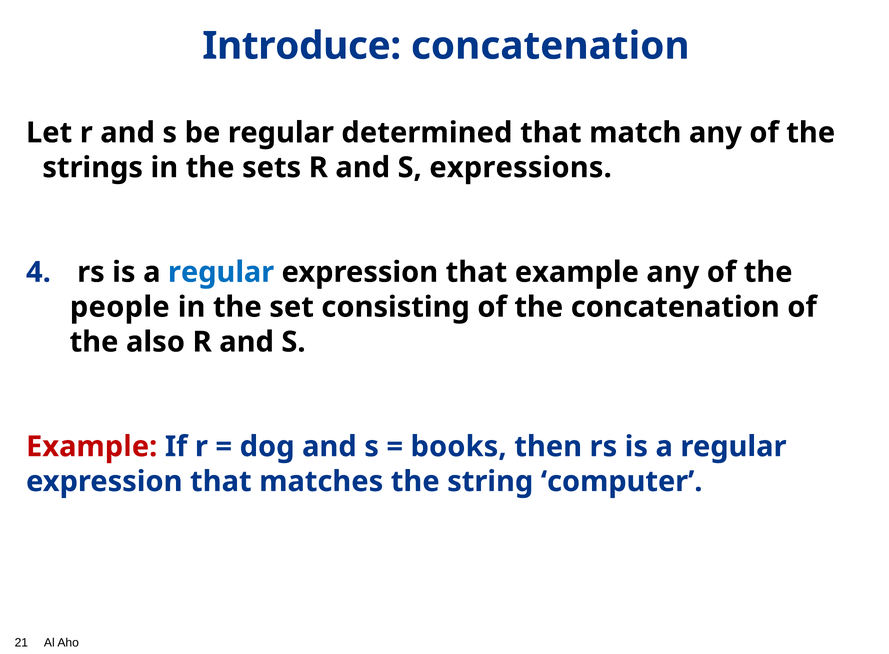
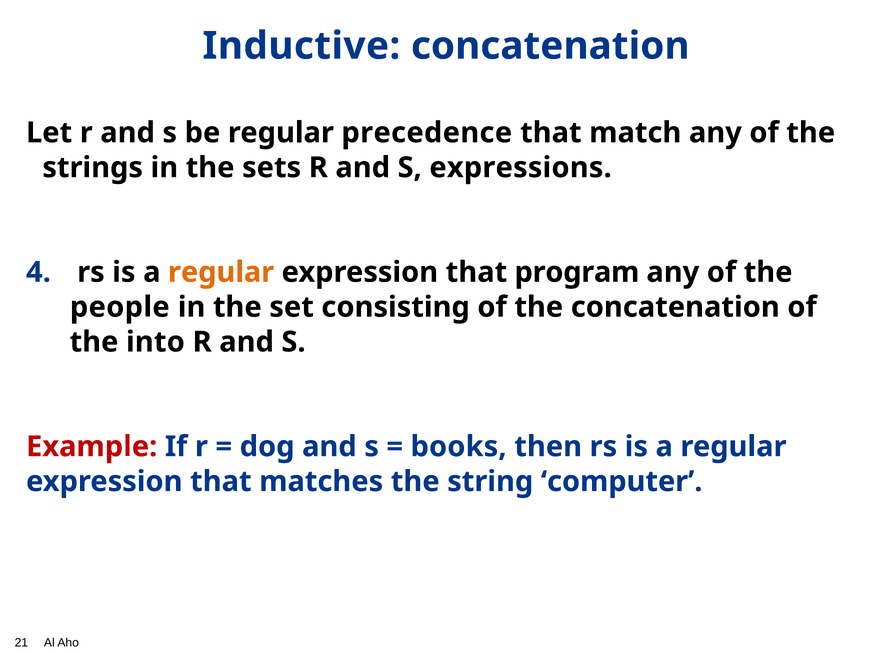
Introduce: Introduce -> Inductive (301, 46)
determined: determined -> precedence (427, 133)
regular colour: blue -> orange (221, 272)
that example: example -> program (577, 272)
also: also -> into (155, 342)
